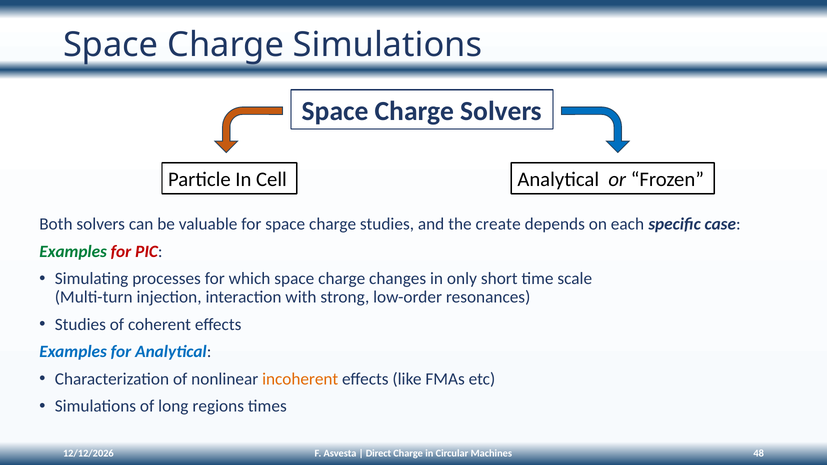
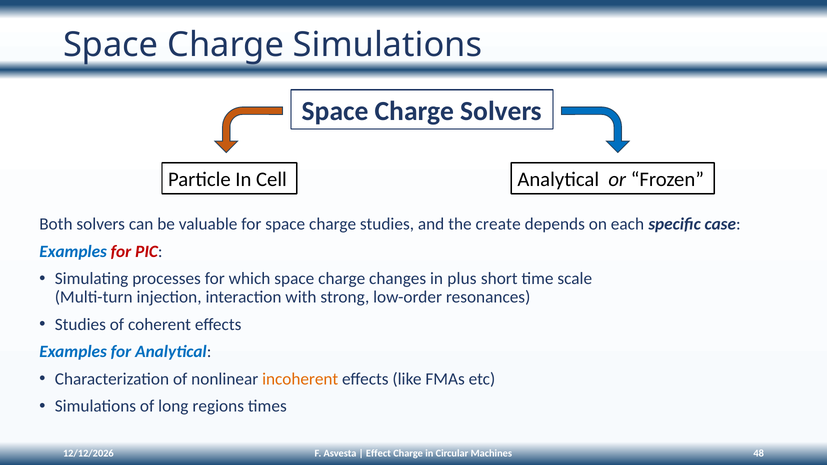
Examples colour: green -> blue (73, 252)
only: only -> plus (462, 279)
Direct: Direct -> Effect (378, 454)
